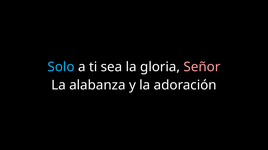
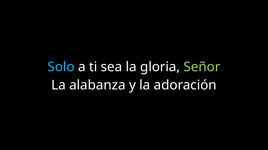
Señor colour: pink -> light green (202, 67)
